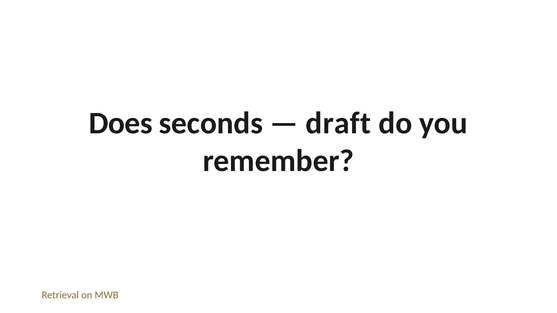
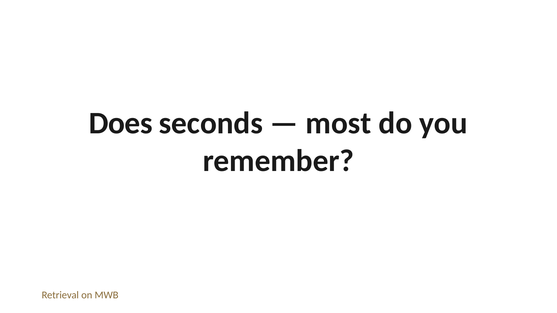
draft: draft -> most (338, 123)
